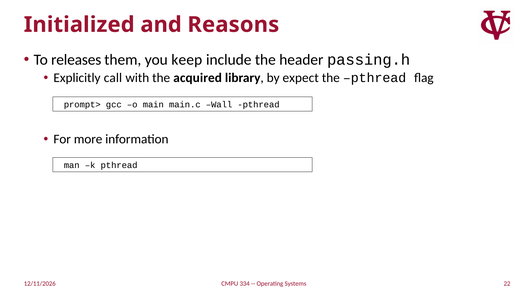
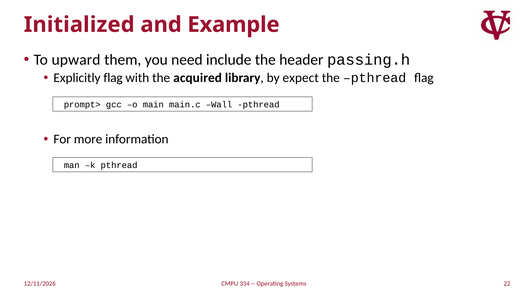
Reasons: Reasons -> Example (234, 25)
releases: releases -> upward (76, 60)
keep: keep -> need (187, 60)
Explicitly call: call -> flag (113, 78)
